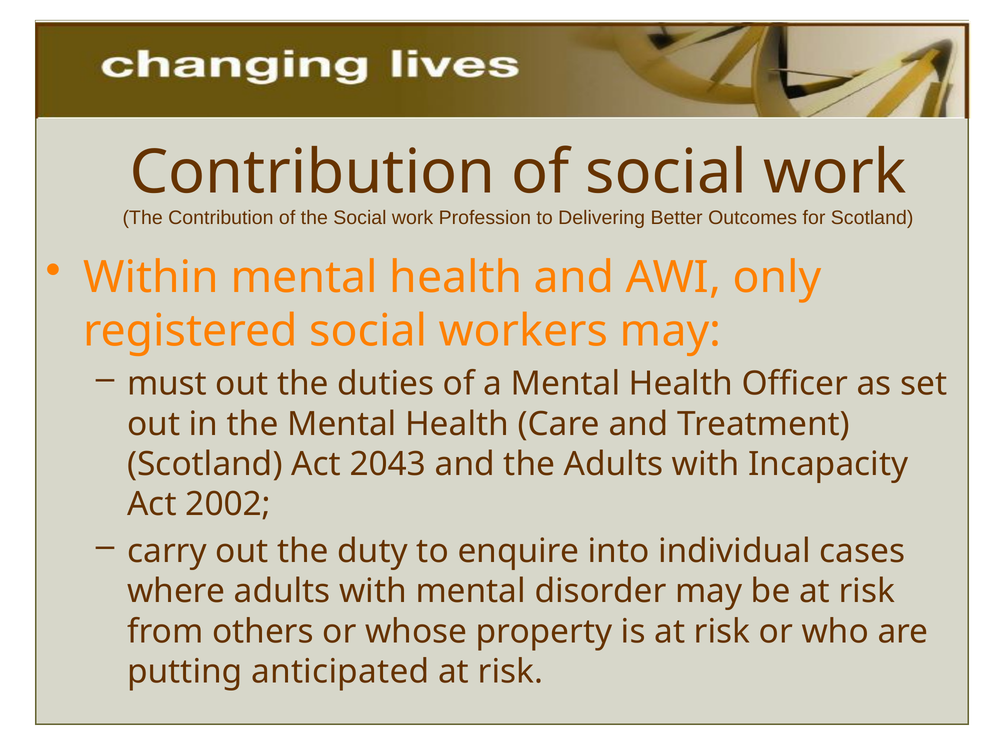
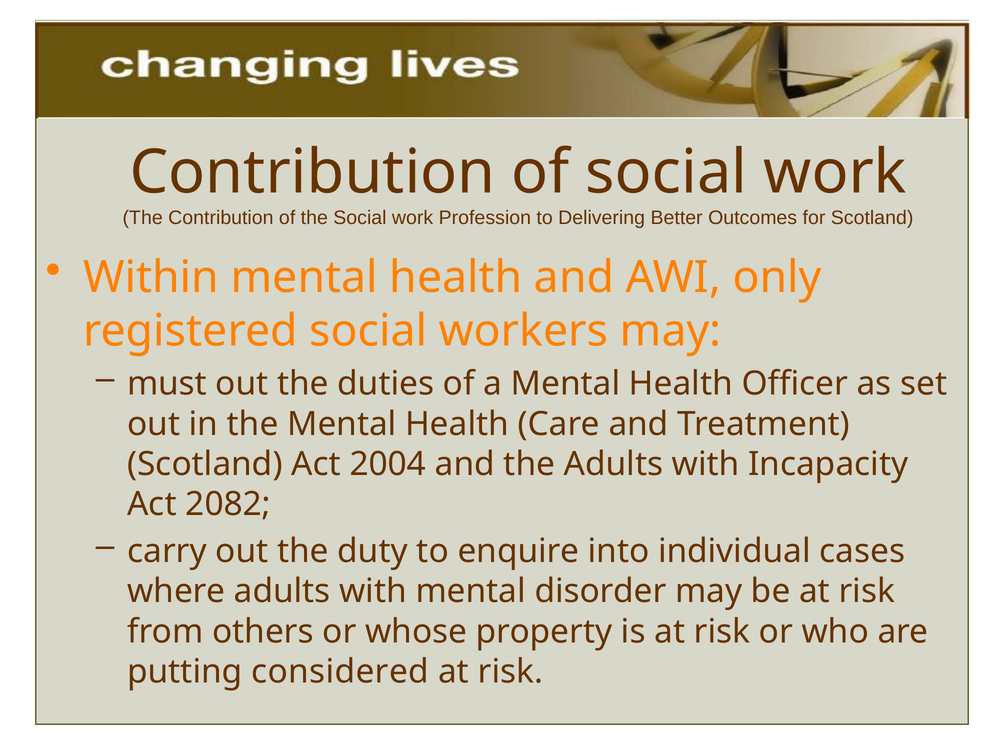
2043: 2043 -> 2004 (388, 464)
2002: 2002 -> 2082 (228, 504)
anticipated: anticipated -> considered (340, 672)
